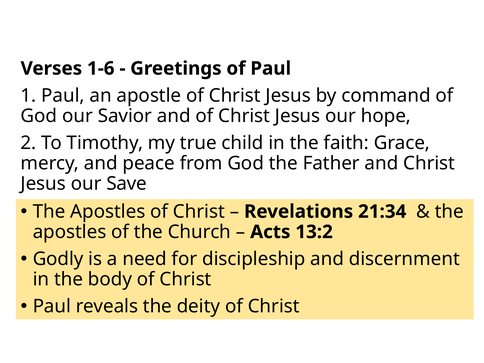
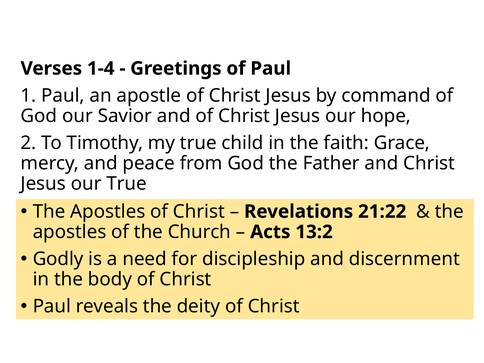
1-6: 1-6 -> 1-4 (101, 68)
our Save: Save -> True (127, 184)
21:34: 21:34 -> 21:22 (382, 212)
